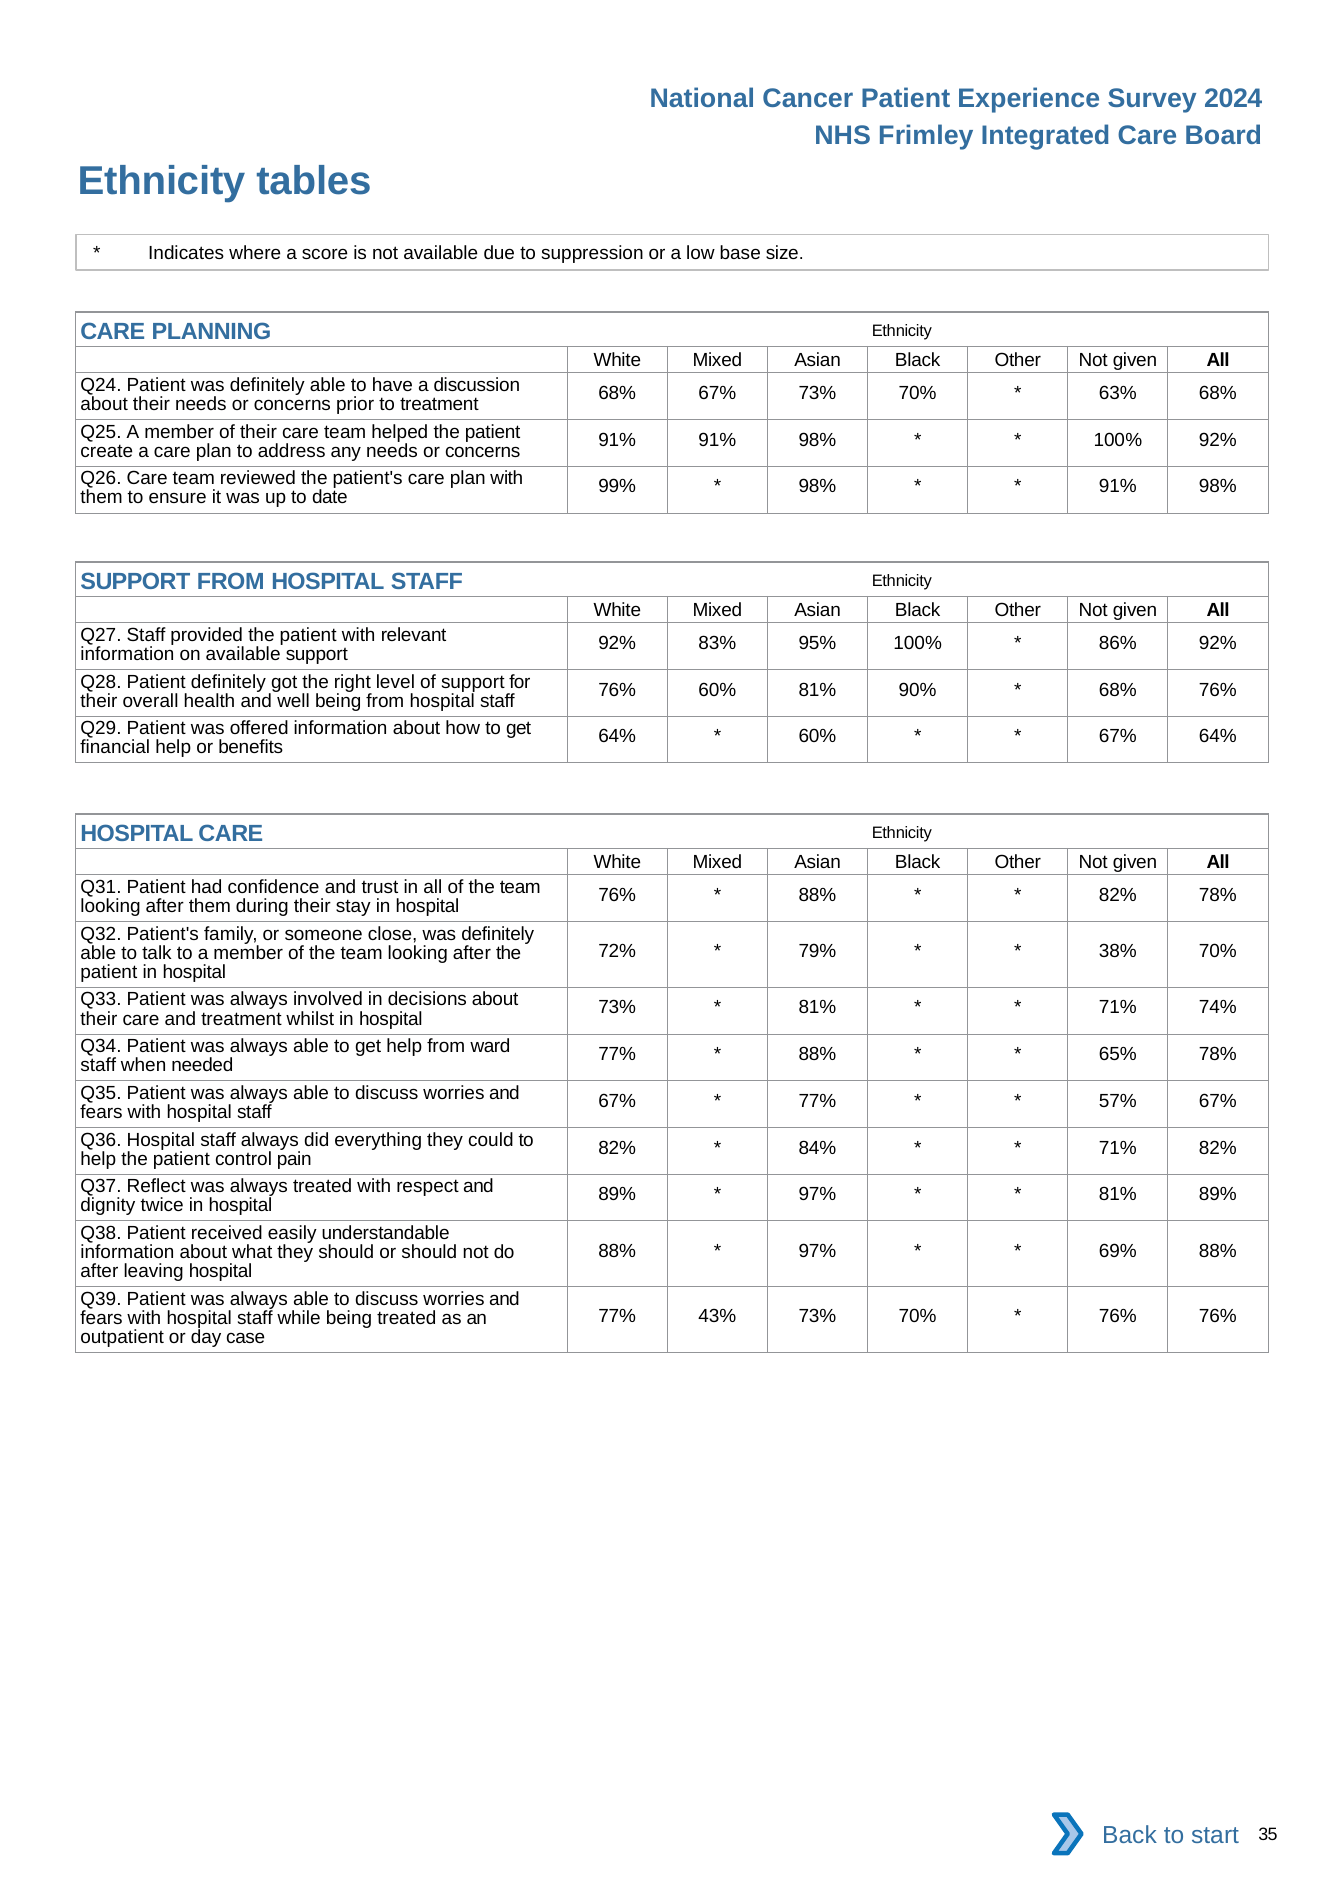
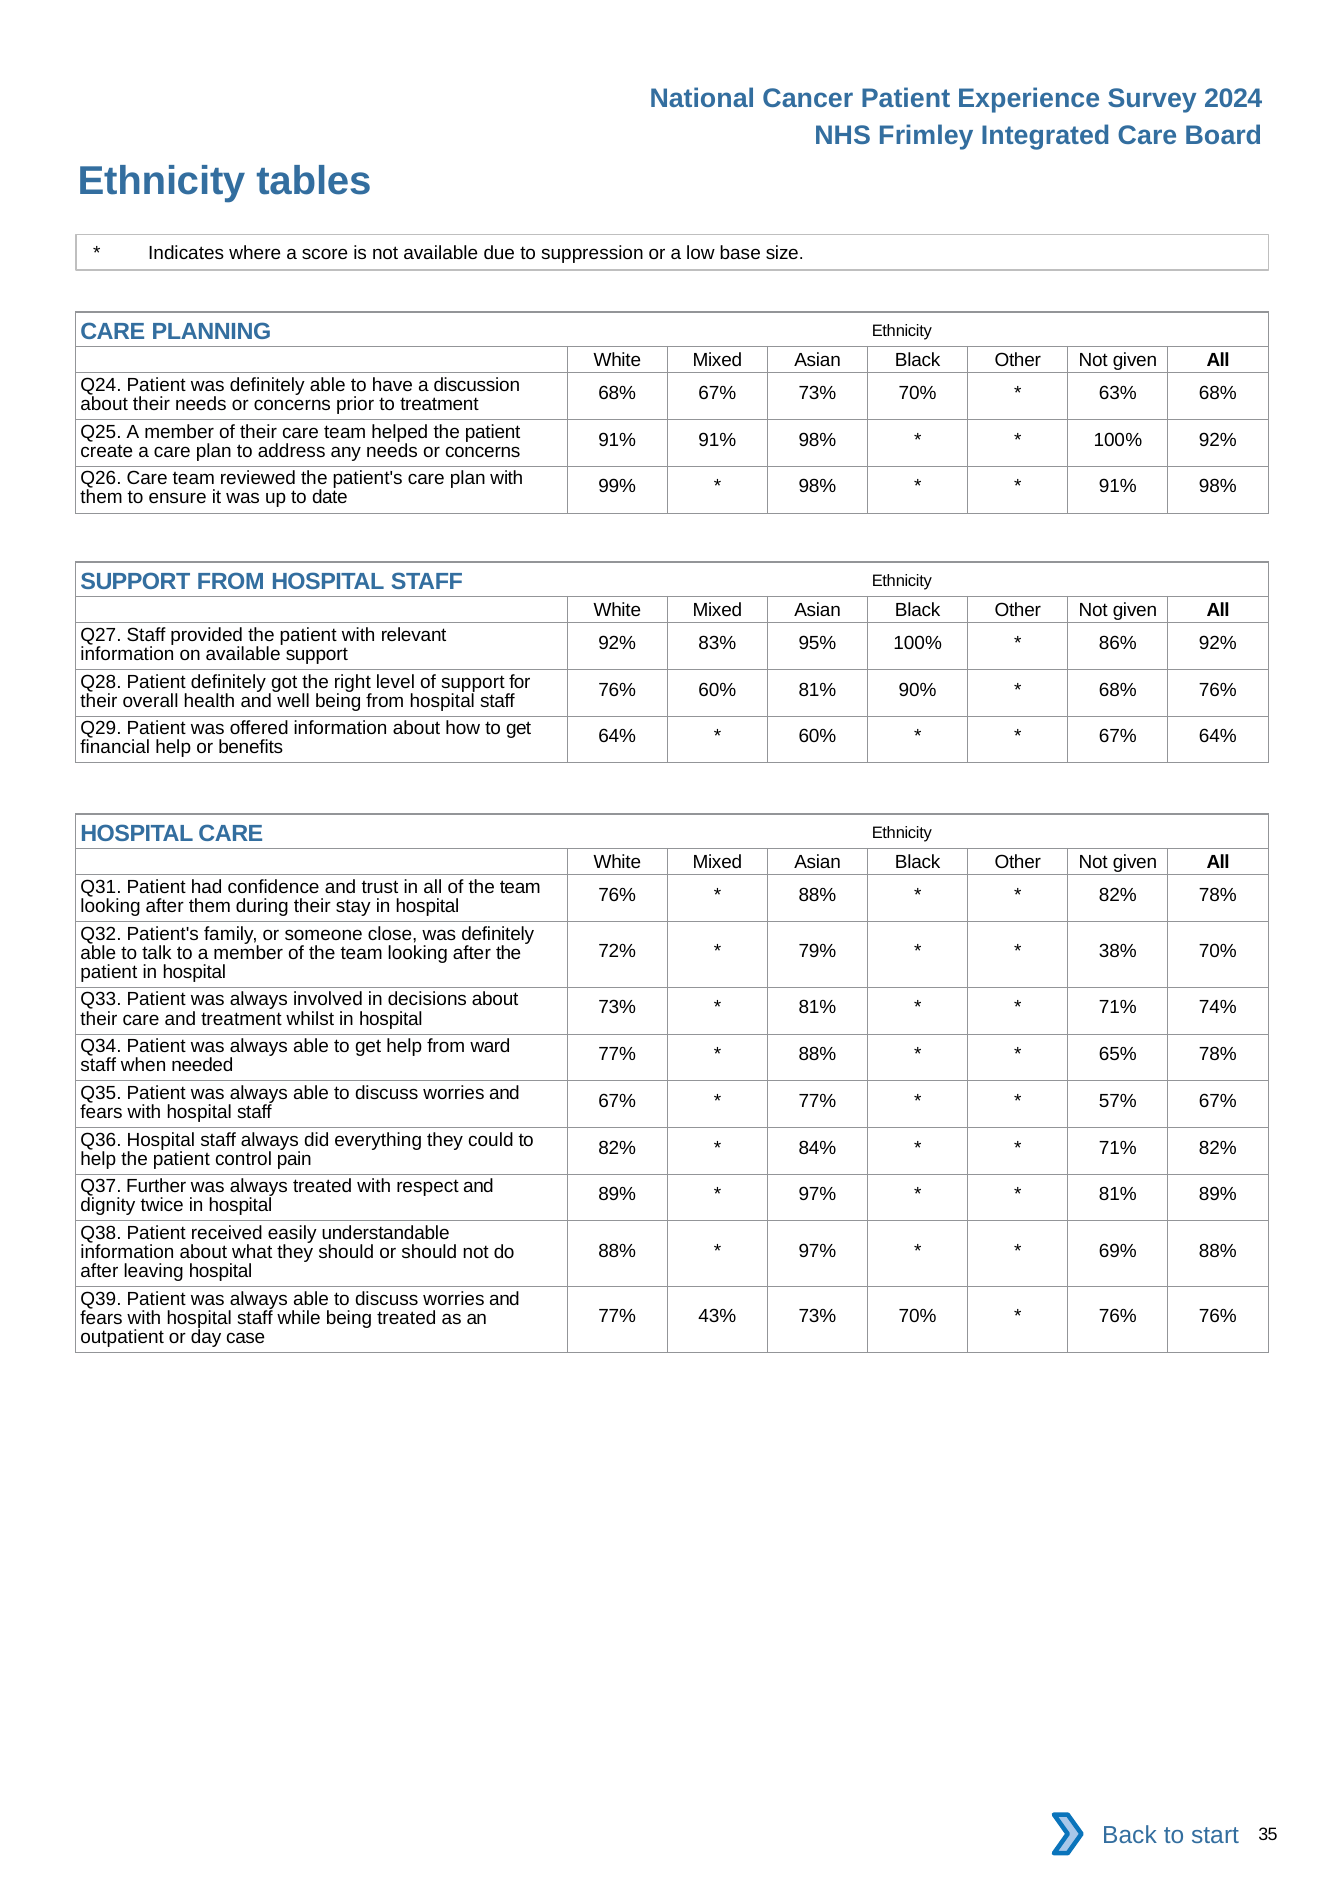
Reflect: Reflect -> Further (156, 1187)
